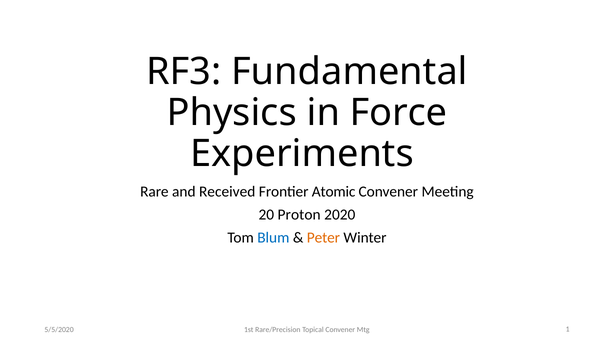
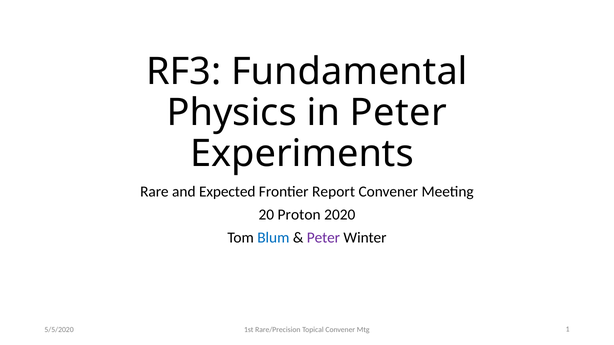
in Force: Force -> Peter (398, 113)
Received: Received -> Expected (227, 192)
Atomic: Atomic -> Report (334, 192)
Peter colour: orange -> purple (323, 238)
